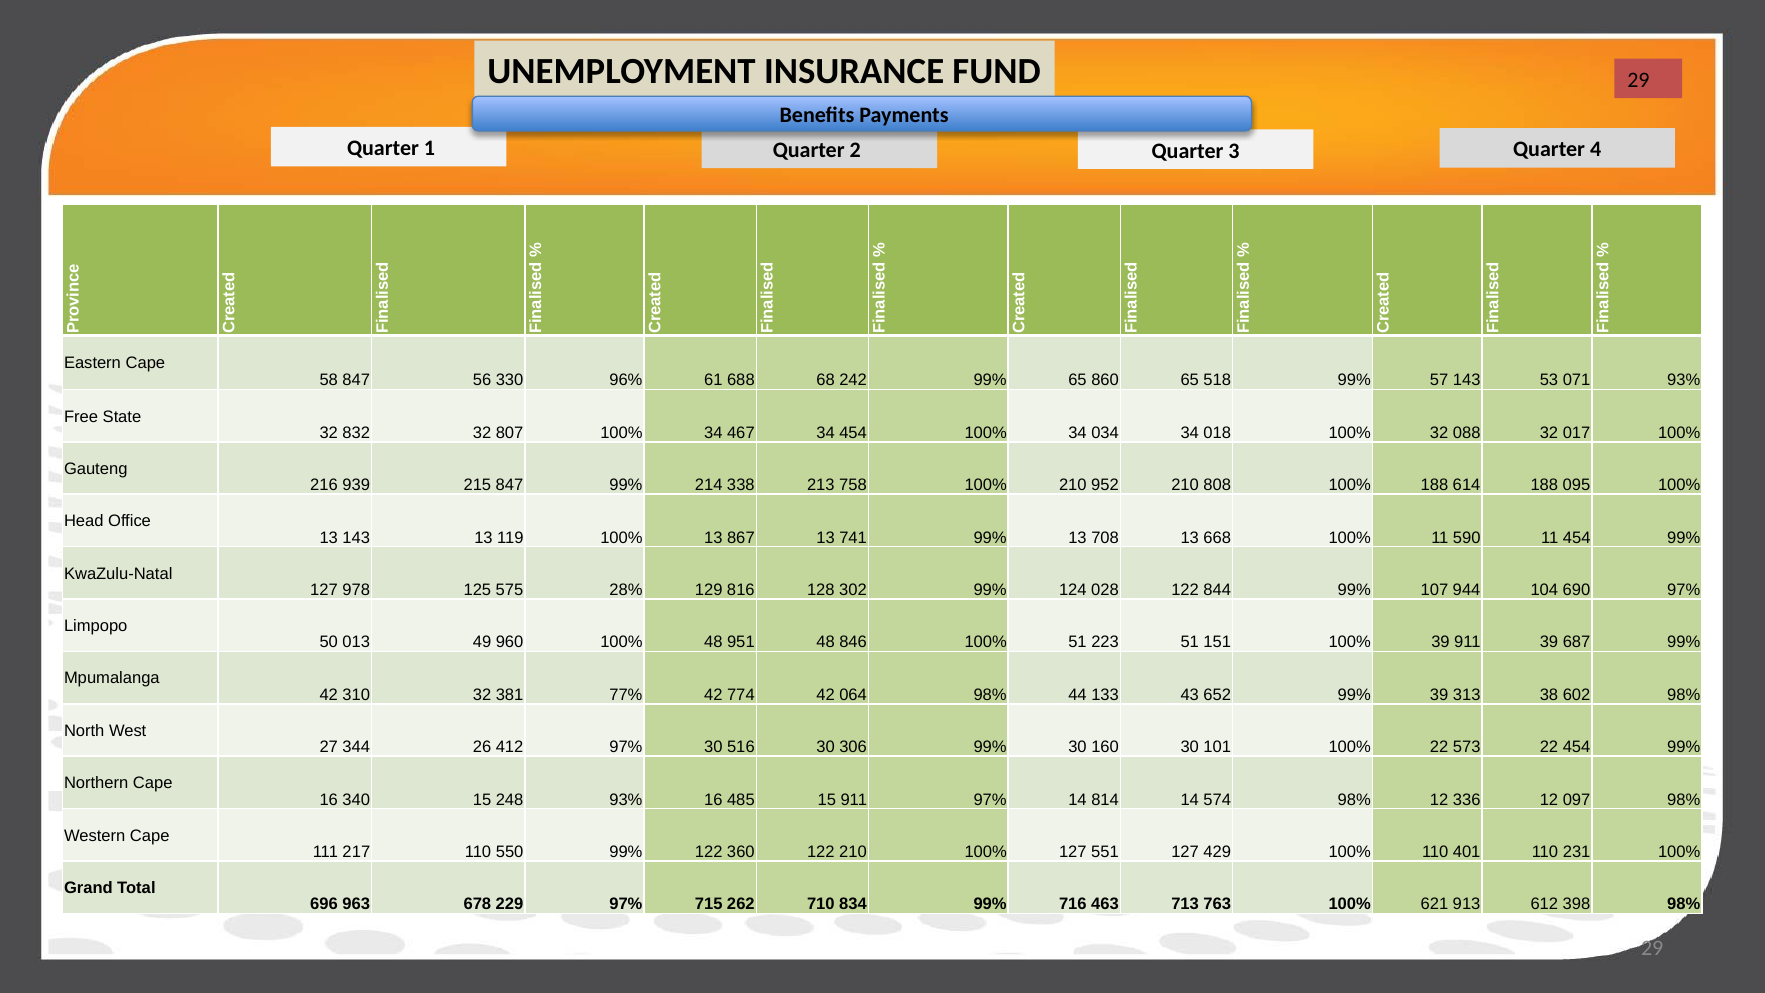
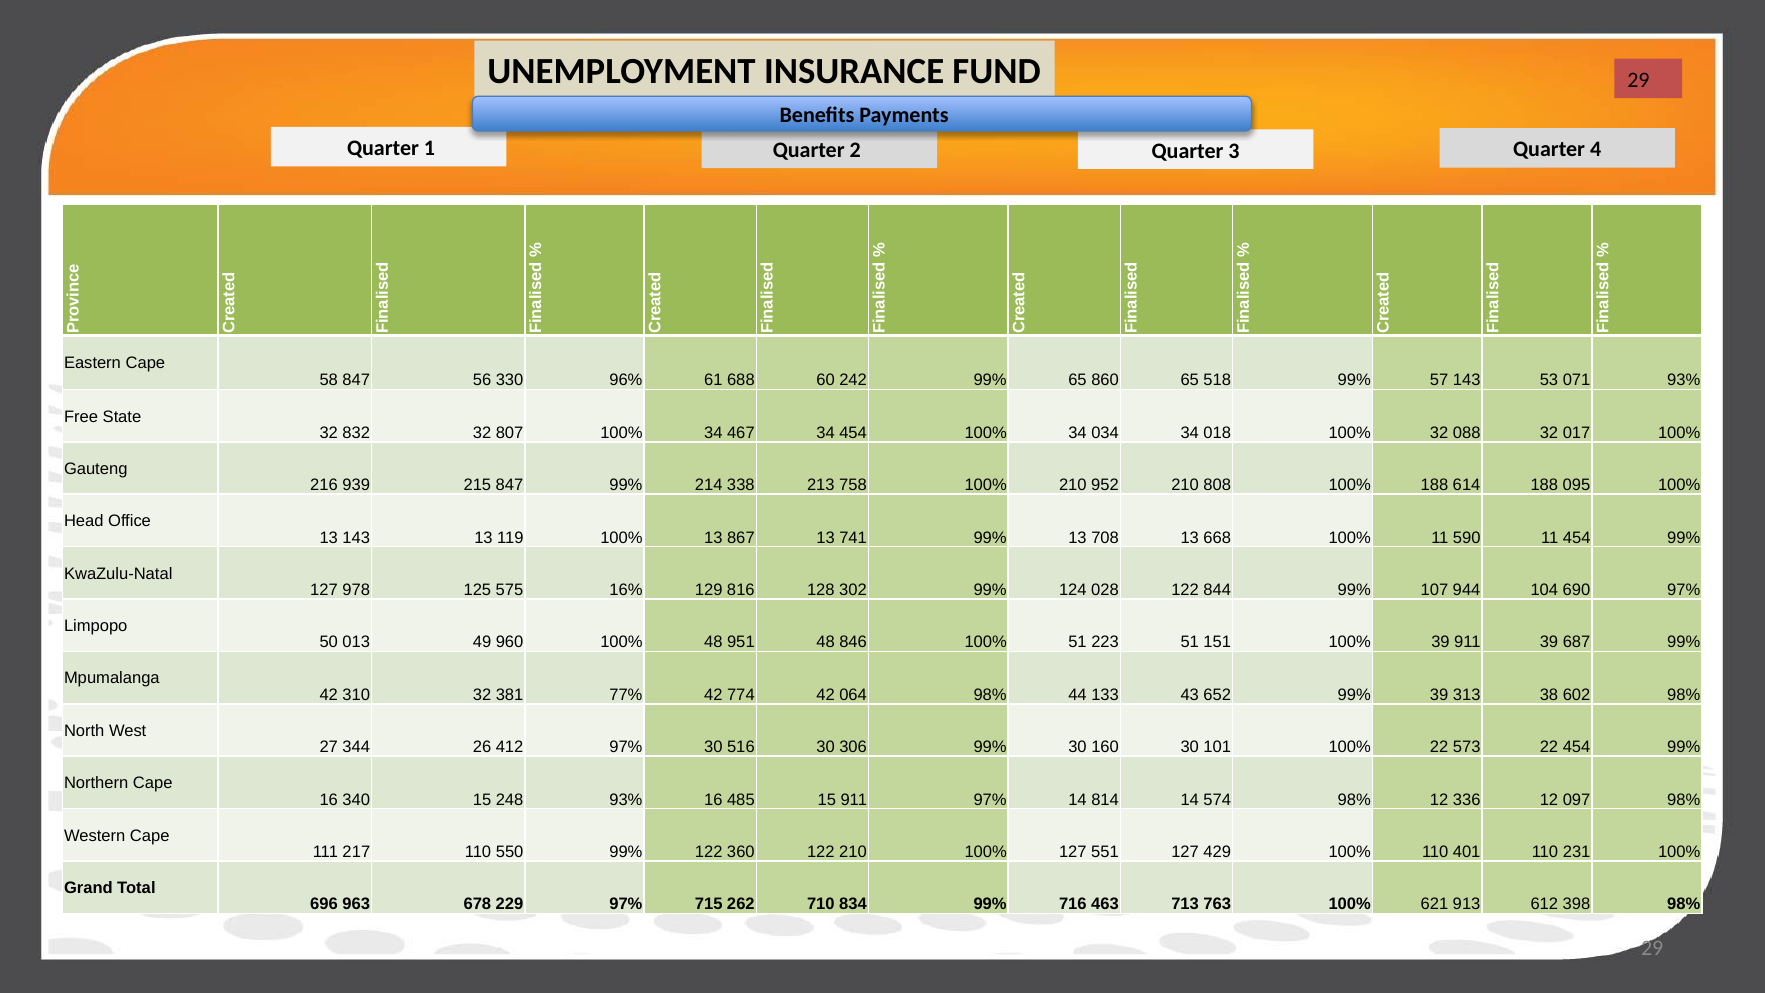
68: 68 -> 60 (826, 380)
28%: 28% -> 16% (626, 590)
